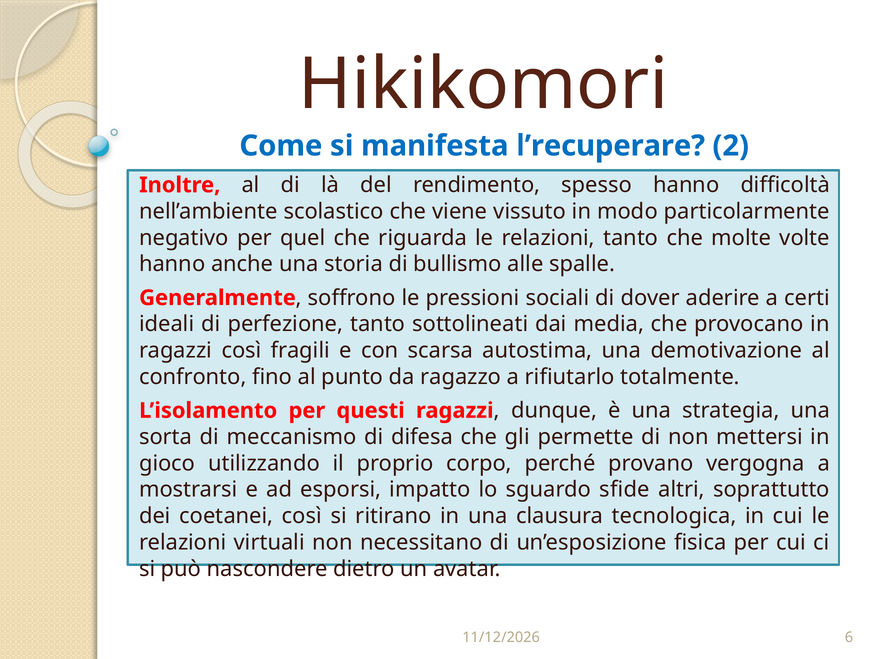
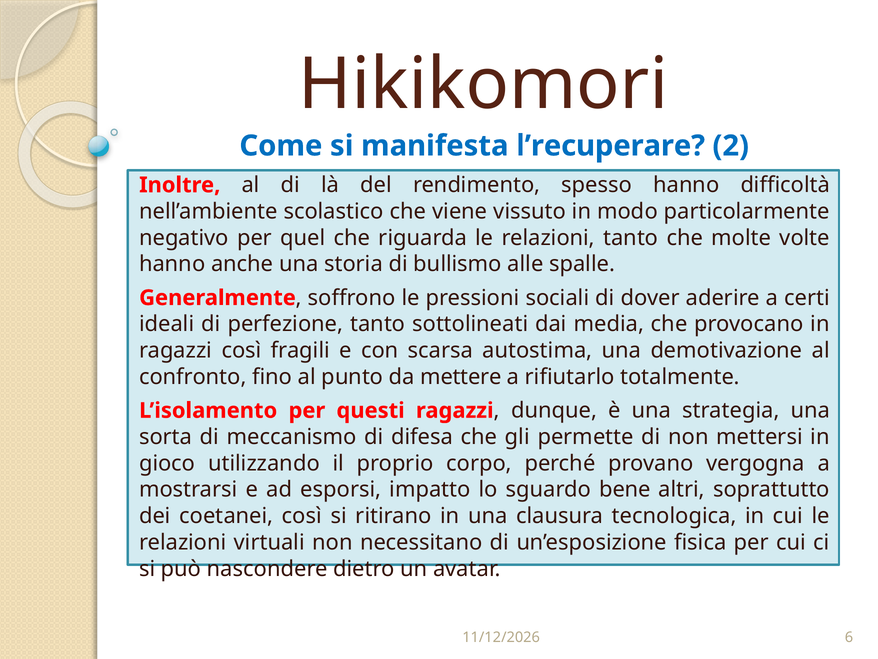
ragazzo: ragazzo -> mettere (461, 377)
sfide: sfide -> bene (625, 489)
